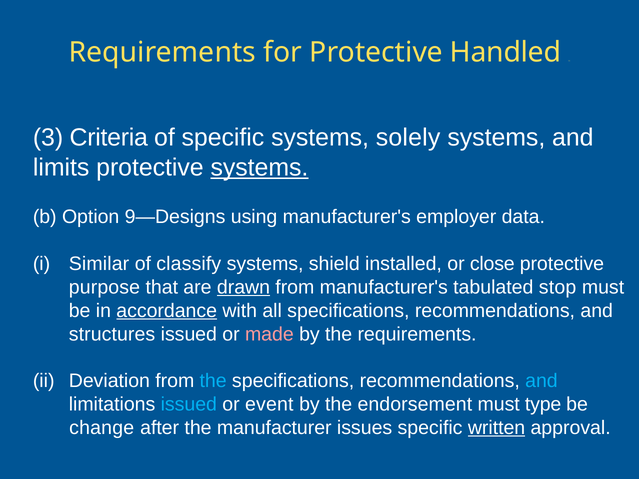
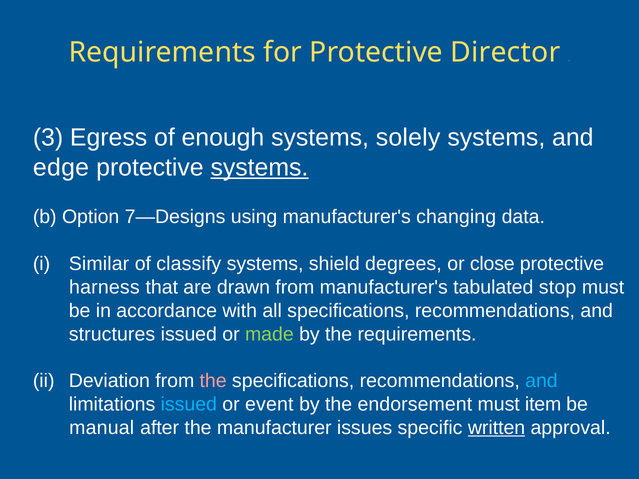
Handled: Handled -> Director (505, 53)
Criteria: Criteria -> Egress (109, 138)
of specific: specific -> enough (223, 138)
limits: limits -> edge (61, 167)
9—Designs: 9—Designs -> 7—Designs (175, 217)
employer: employer -> changing (456, 217)
installed: installed -> degrees (403, 264)
purpose: purpose -> harness (104, 287)
drawn underline: present -> none (243, 287)
accordance underline: present -> none (167, 311)
made colour: pink -> light green (269, 334)
the colour: light blue -> pink (213, 381)
type: type -> item (543, 405)
change: change -> manual (102, 428)
